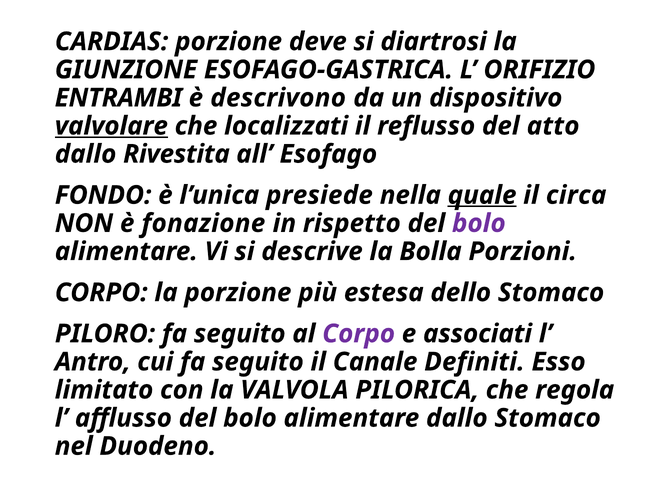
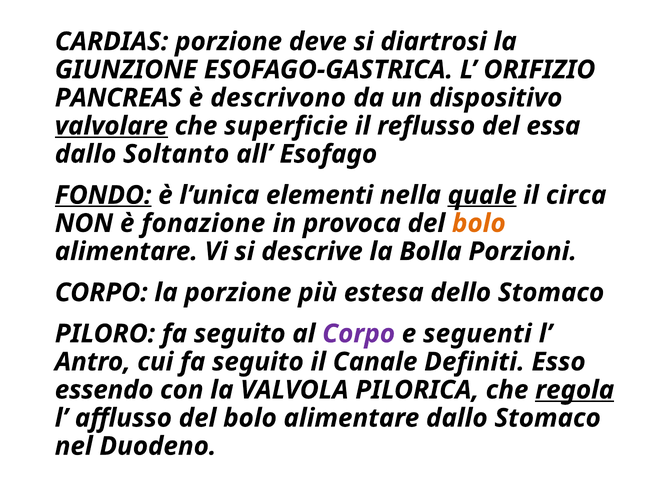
ENTRAMBI: ENTRAMBI -> PANCREAS (118, 98)
localizzati: localizzati -> superficie (286, 126)
atto: atto -> essa (553, 126)
Rivestita: Rivestita -> Soltanto (176, 154)
FONDO underline: none -> present (103, 195)
presiede: presiede -> elementi (320, 195)
rispetto: rispetto -> provoca (352, 224)
bolo colour: purple -> orange (479, 224)
associati: associati -> seguenti (477, 334)
limitato: limitato -> essendo (104, 390)
regola underline: none -> present (575, 390)
